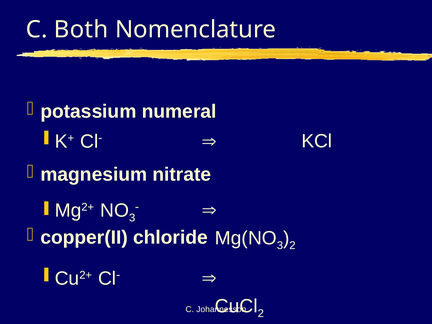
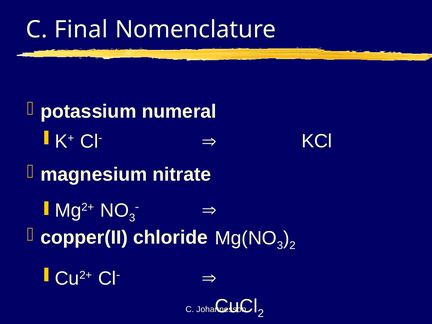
Both: Both -> Final (81, 30)
